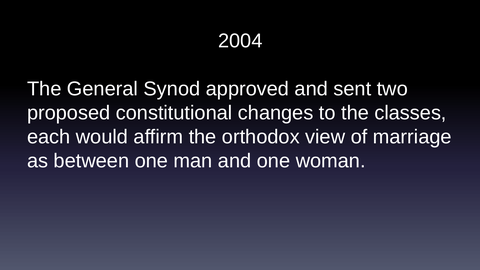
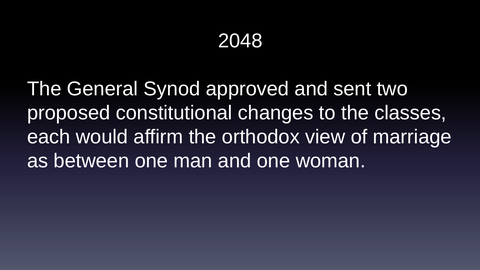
2004: 2004 -> 2048 (240, 41)
